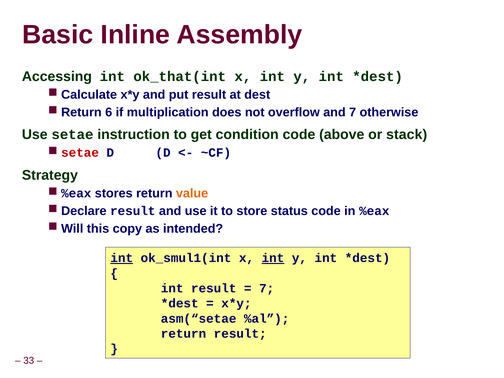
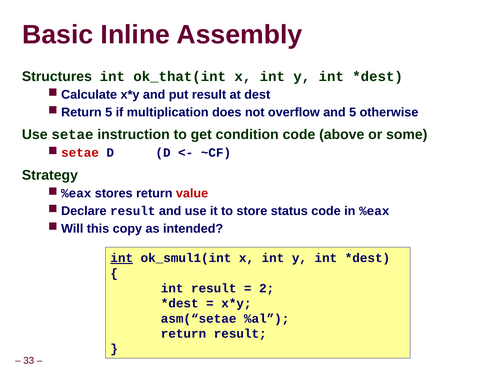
Accessing: Accessing -> Structures (57, 77)
Return 6: 6 -> 5 (109, 112)
and 7: 7 -> 5 (353, 112)
stack: stack -> some (407, 135)
value colour: orange -> red (192, 193)
int underline: present -> none (273, 258)
7: 7 -> 2 (267, 288)
